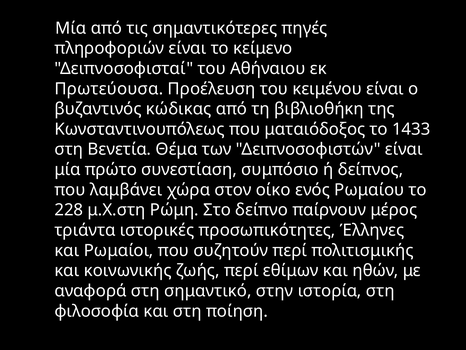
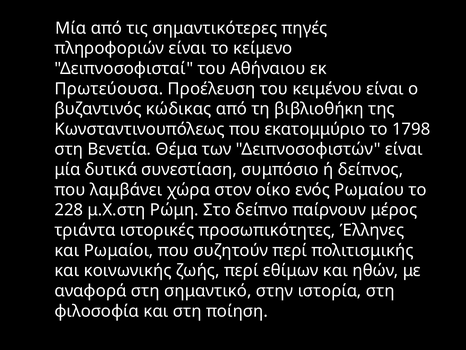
ματαιόδοξος: ματαιόδοξος -> εκατομμύριο (315, 129)
1433: 1433 -> 1798 (411, 129)
πρώτο: πρώτο -> δυτικά (111, 169)
